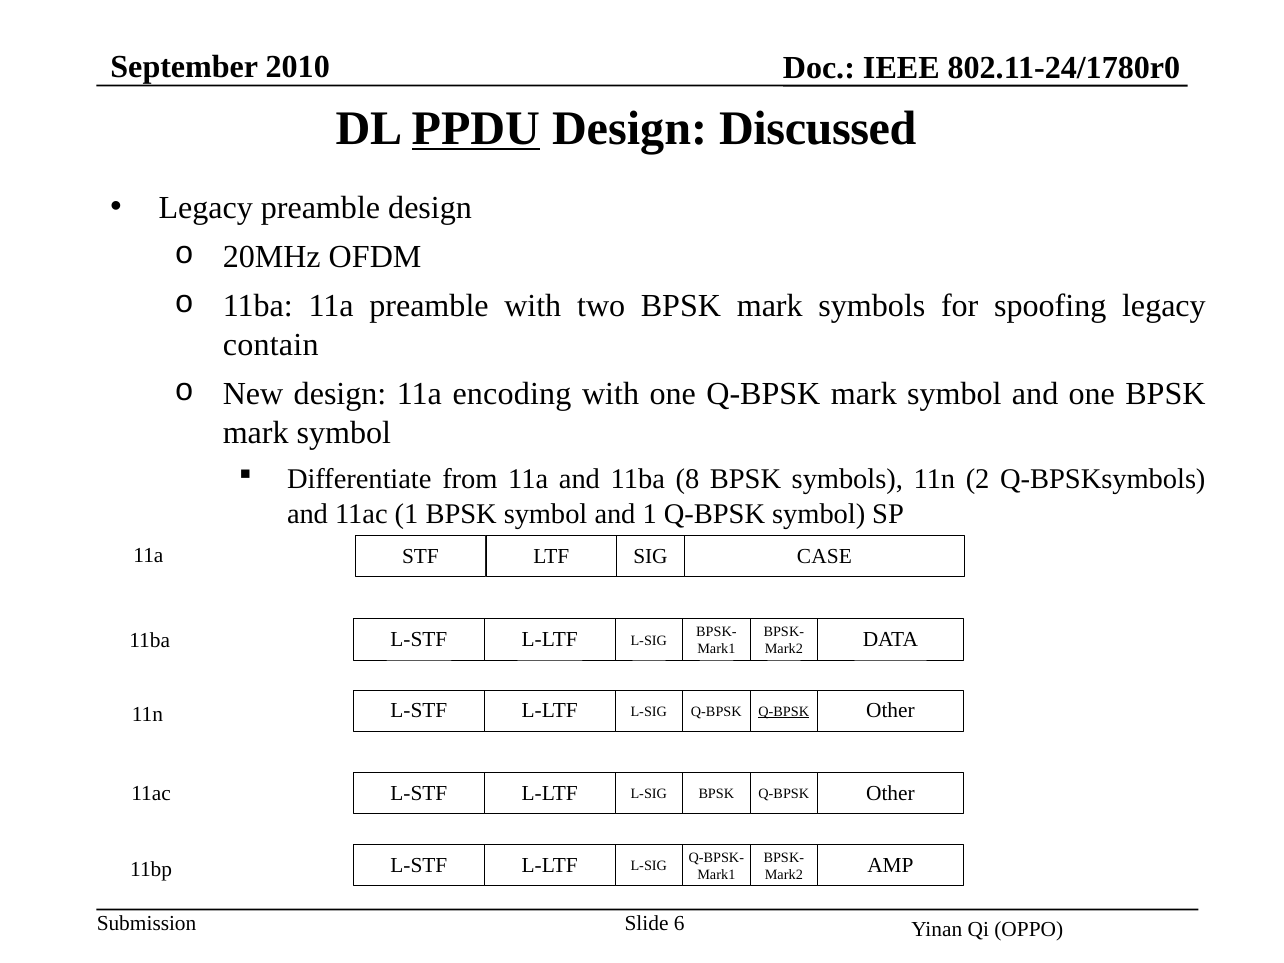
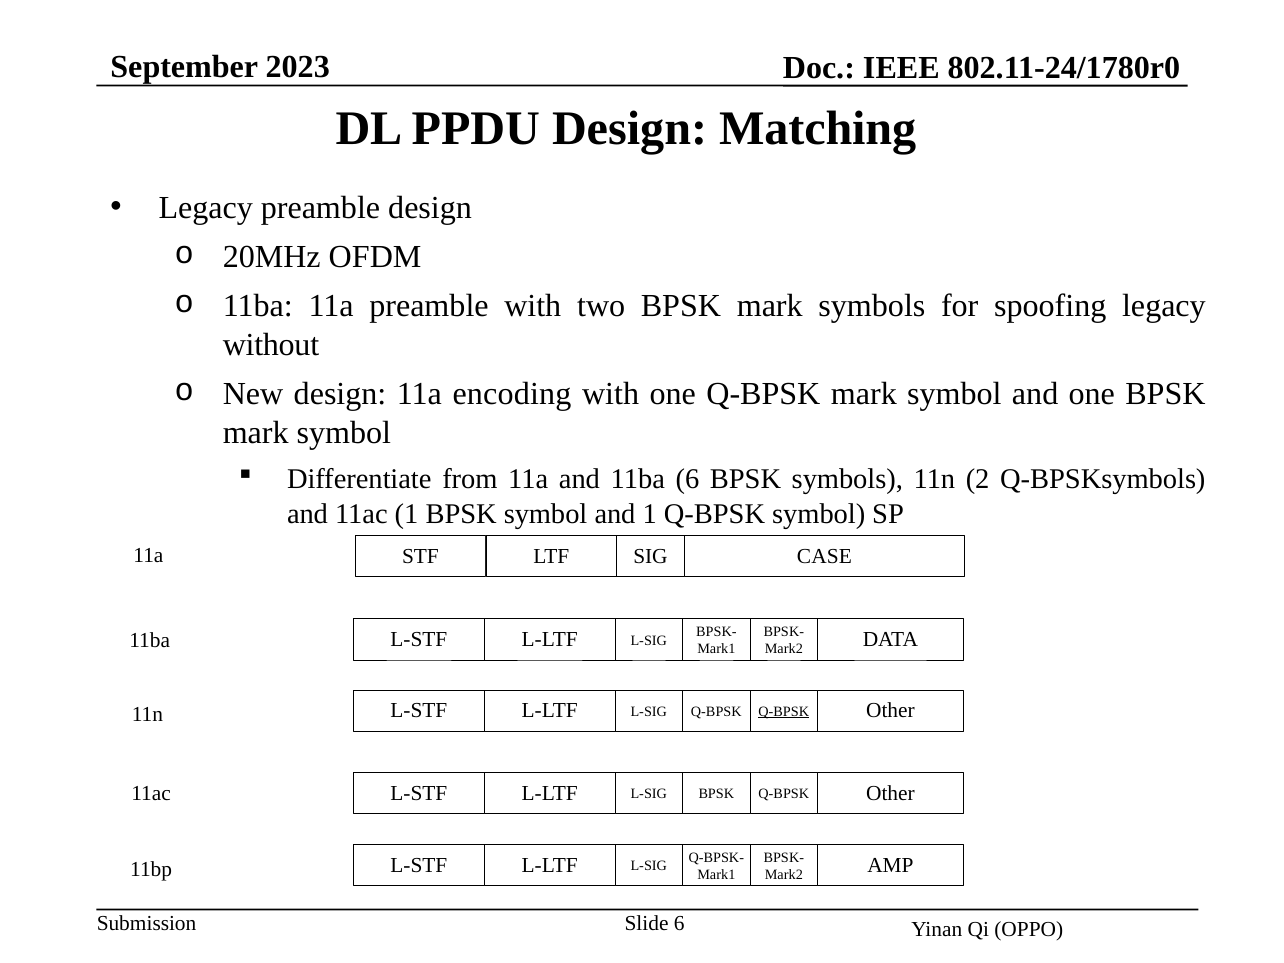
2010: 2010 -> 2023 (298, 66)
PPDU underline: present -> none (476, 128)
Discussed: Discussed -> Matching (818, 128)
contain: contain -> without (271, 345)
11ba 8: 8 -> 6 (687, 479)
